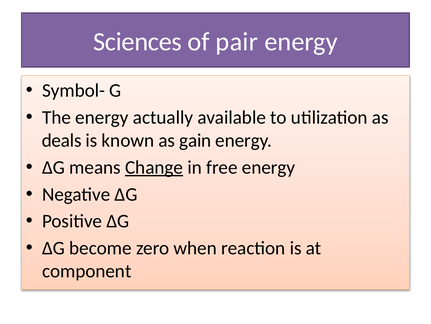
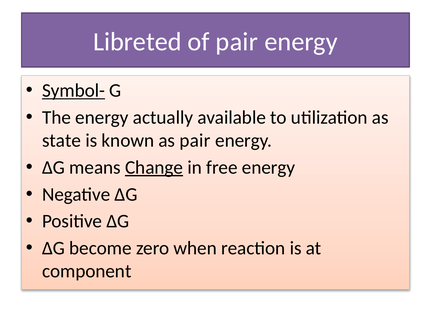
Sciences: Sciences -> Libreted (137, 42)
Symbol- underline: none -> present (74, 90)
deals: deals -> state (62, 140)
as gain: gain -> pair (195, 140)
